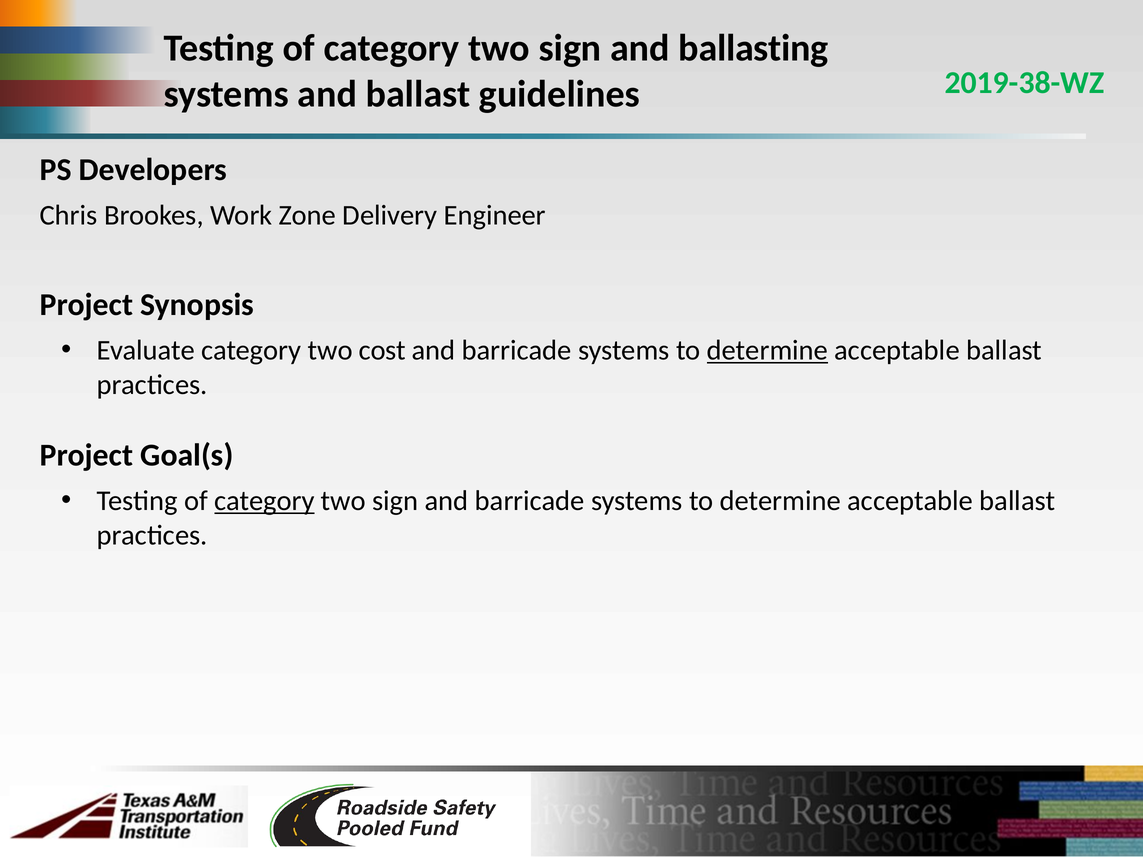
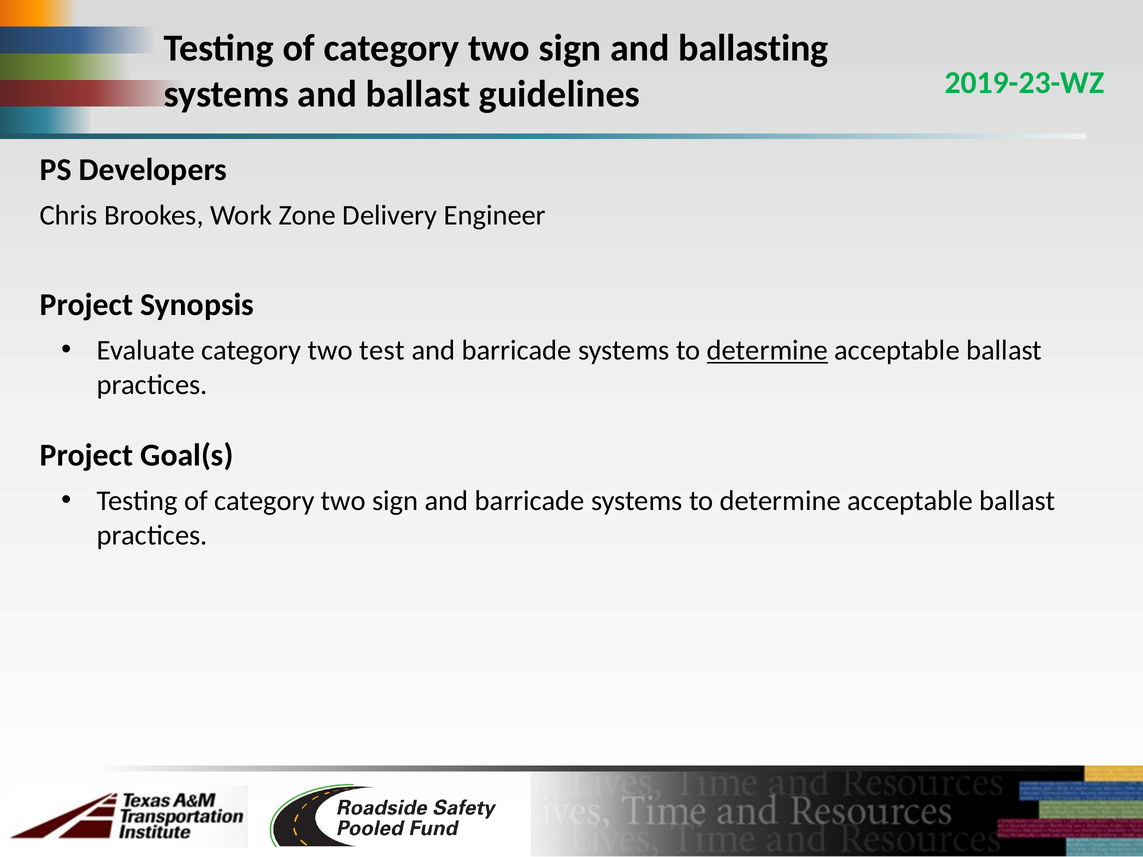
2019-38-WZ: 2019-38-WZ -> 2019-23-WZ (1025, 83)
cost: cost -> test (382, 351)
category underline: present -> none (264, 501)
